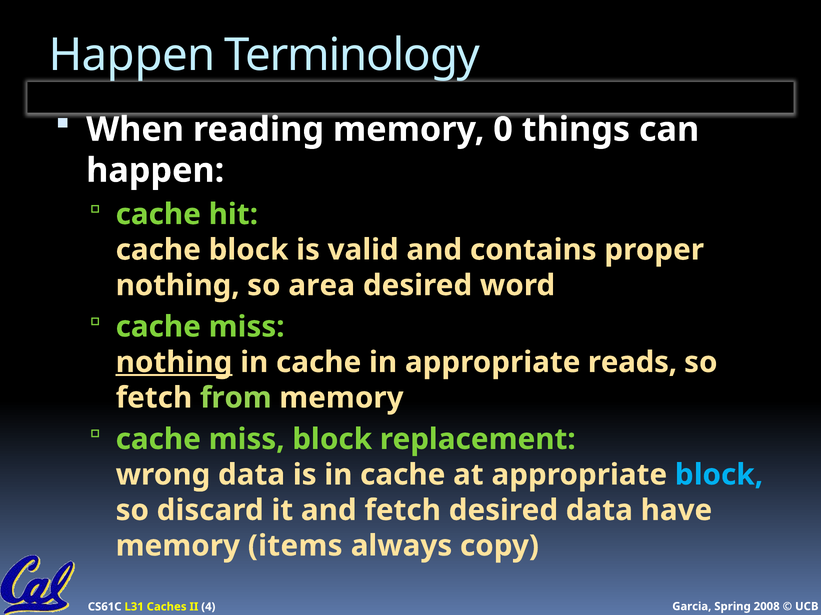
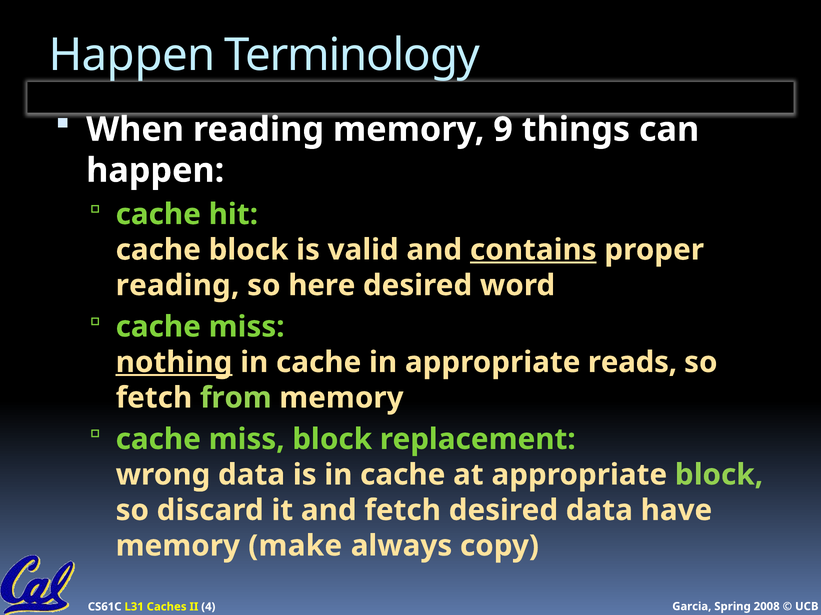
0: 0 -> 9 (503, 130)
contains underline: none -> present (533, 250)
nothing: nothing -> reading (178, 286)
area: area -> here (322, 286)
block colour: light blue -> light green (719, 475)
items: items -> make (295, 546)
